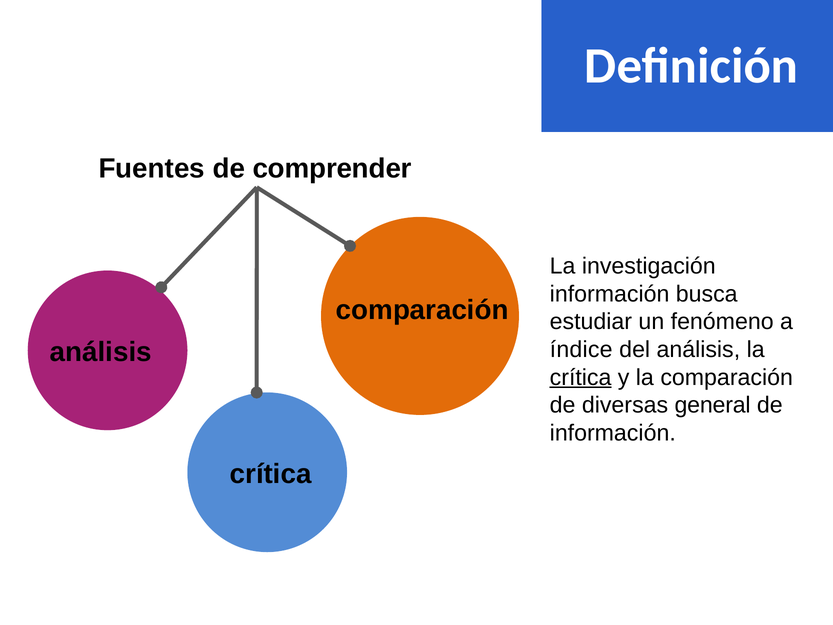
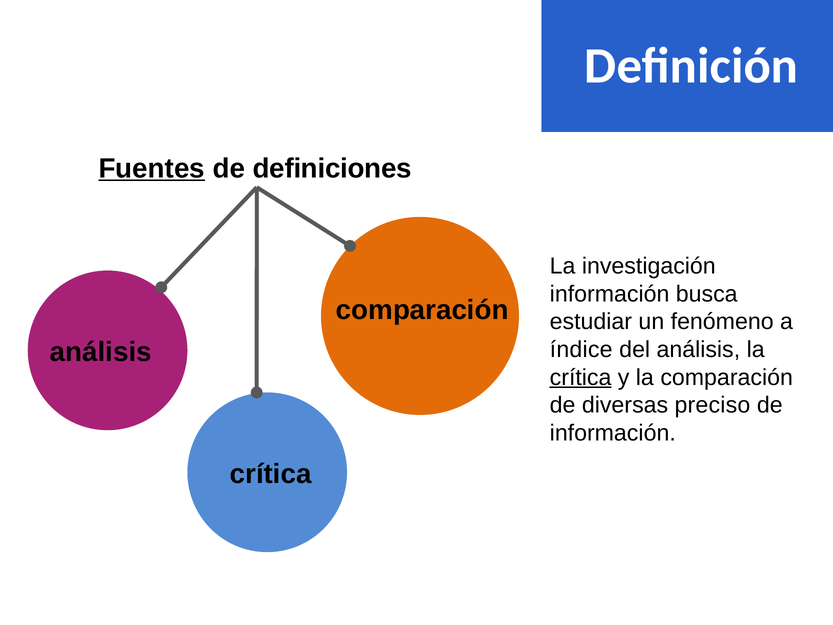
Fuentes underline: none -> present (152, 168)
comprender: comprender -> definiciones (332, 168)
general: general -> preciso (712, 405)
